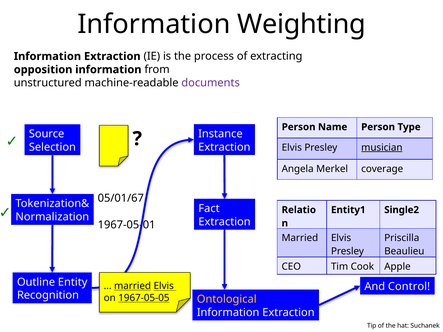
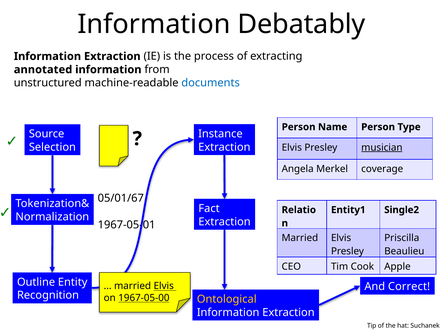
Weighting: Weighting -> Debatably (301, 24)
opposition: opposition -> annotated (43, 70)
documents colour: purple -> blue (211, 83)
married underline: present -> none (133, 286)
Control: Control -> Correct (409, 287)
1967-05-05: 1967-05-05 -> 1967-05-00 (144, 298)
